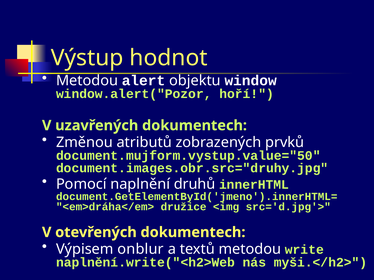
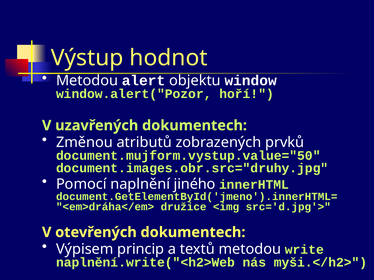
druhů: druhů -> jiného (195, 184)
onblur: onblur -> princip (141, 250)
